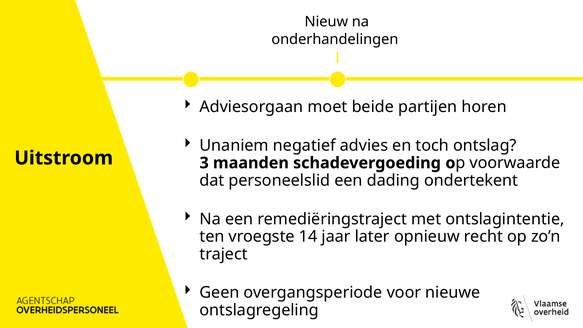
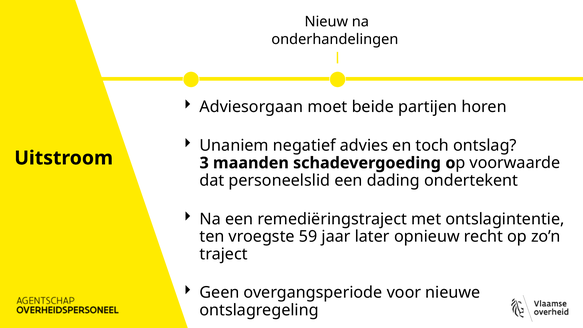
14: 14 -> 59 (308, 236)
